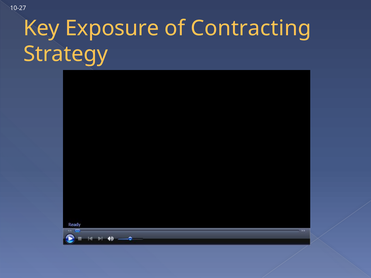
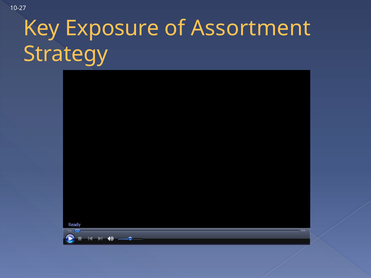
Contracting: Contracting -> Assortment (251, 28)
